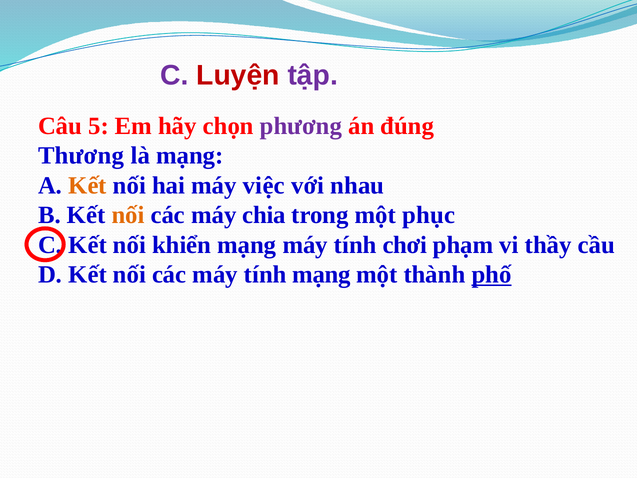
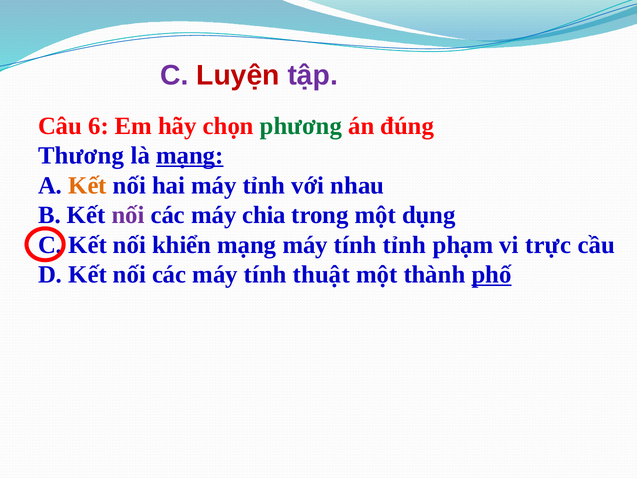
5: 5 -> 6 (99, 126)
phương colour: purple -> green (301, 126)
mạng underline: none -> present (190, 156)
máy việc: việc -> tỉnh (264, 185)
nối colour: orange -> purple (128, 215)
phục: phục -> dụng (429, 215)
tính chơi: chơi -> tỉnh (405, 245)
thầy: thầy -> trực (548, 245)
tính mạng: mạng -> thuật (321, 275)
